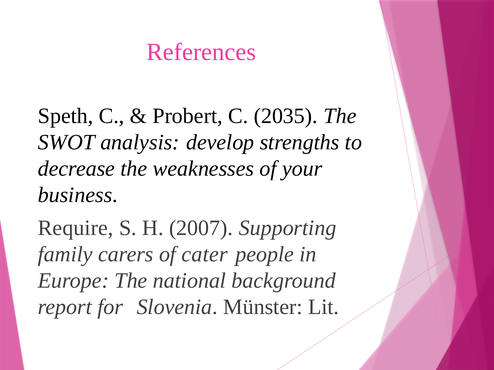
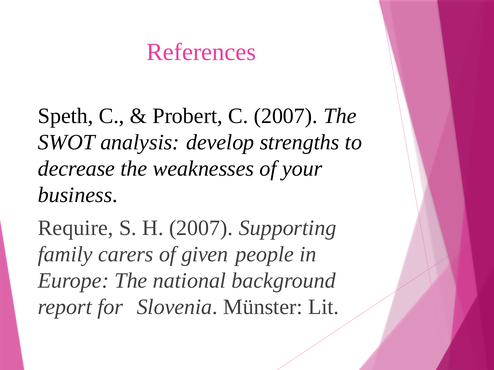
C 2035: 2035 -> 2007 (286, 116)
cater: cater -> given (205, 255)
